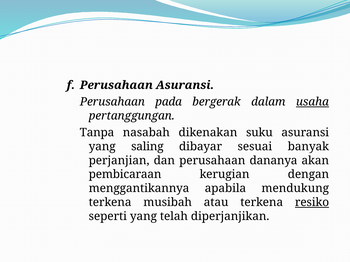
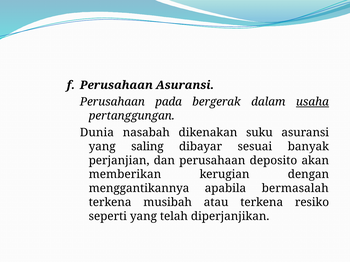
Tanpa: Tanpa -> Dunia (97, 133)
dananya: dananya -> deposito (273, 161)
pembicaraan: pembicaraan -> memberikan (125, 175)
mendukung: mendukung -> bermasalah (295, 189)
resiko underline: present -> none (312, 203)
